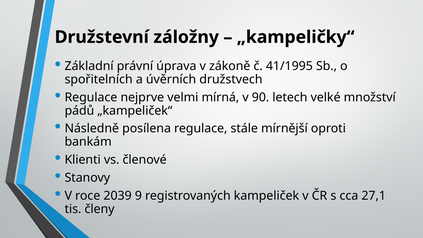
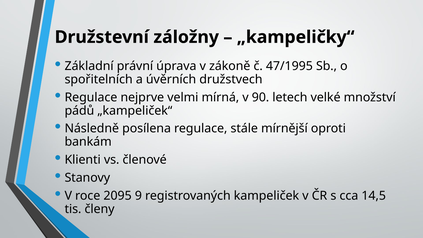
41/1995: 41/1995 -> 47/1995 (289, 66)
2039: 2039 -> 2095 (118, 196)
27,1: 27,1 -> 14,5 (374, 196)
